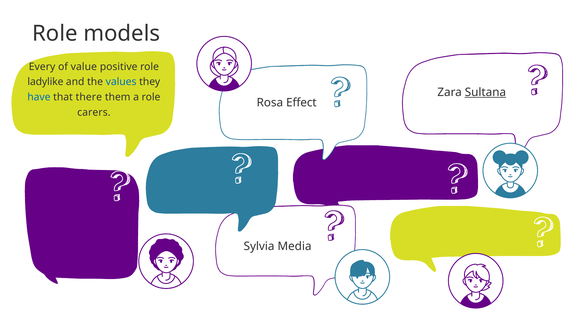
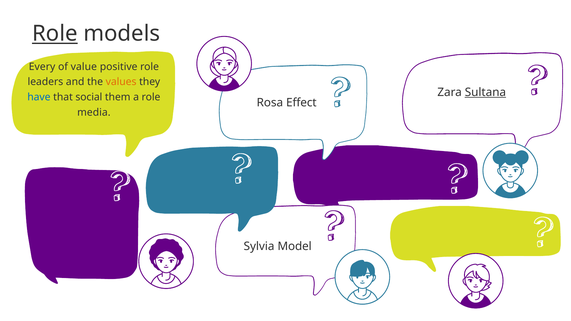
Role underline: none -> present (55, 34)
ladylike: ladylike -> leaders (45, 82)
values colour: blue -> orange (121, 82)
there: there -> social (89, 97)
carers: carers -> media (94, 112)
Media: Media -> Model (295, 247)
